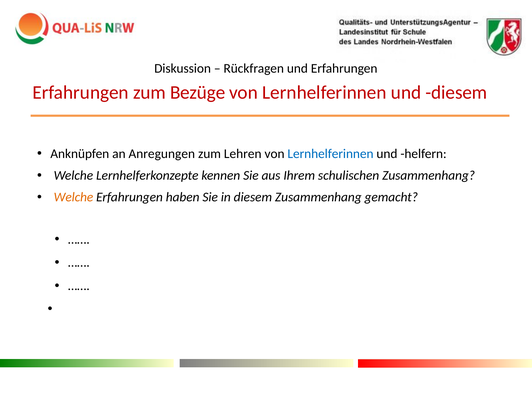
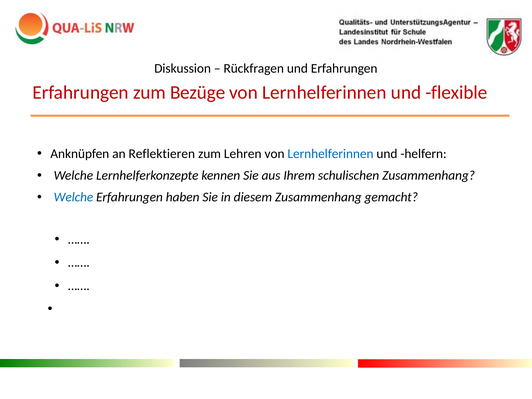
und diesem: diesem -> flexible (456, 92)
Anregungen: Anregungen -> Reflektieren (162, 154)
Welche colour: orange -> blue (73, 197)
